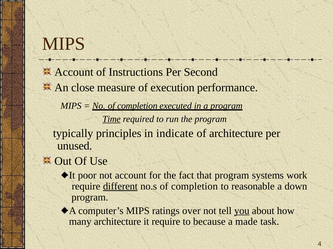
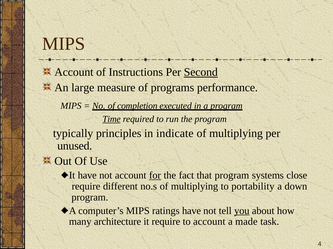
Second underline: none -> present (201, 72)
close: close -> large (83, 88)
execution: execution -> programs (172, 88)
architecture: architecture -> multiplying (236, 134)
It poor: poor -> have (87, 176)
for underline: none -> present (155, 176)
work: work -> close (297, 176)
different underline: present -> none (120, 187)
no.s of completion: completion -> multiplying (195, 187)
reasonable: reasonable -> portability (253, 187)
ratings over: over -> have (192, 211)
to because: because -> account (209, 222)
